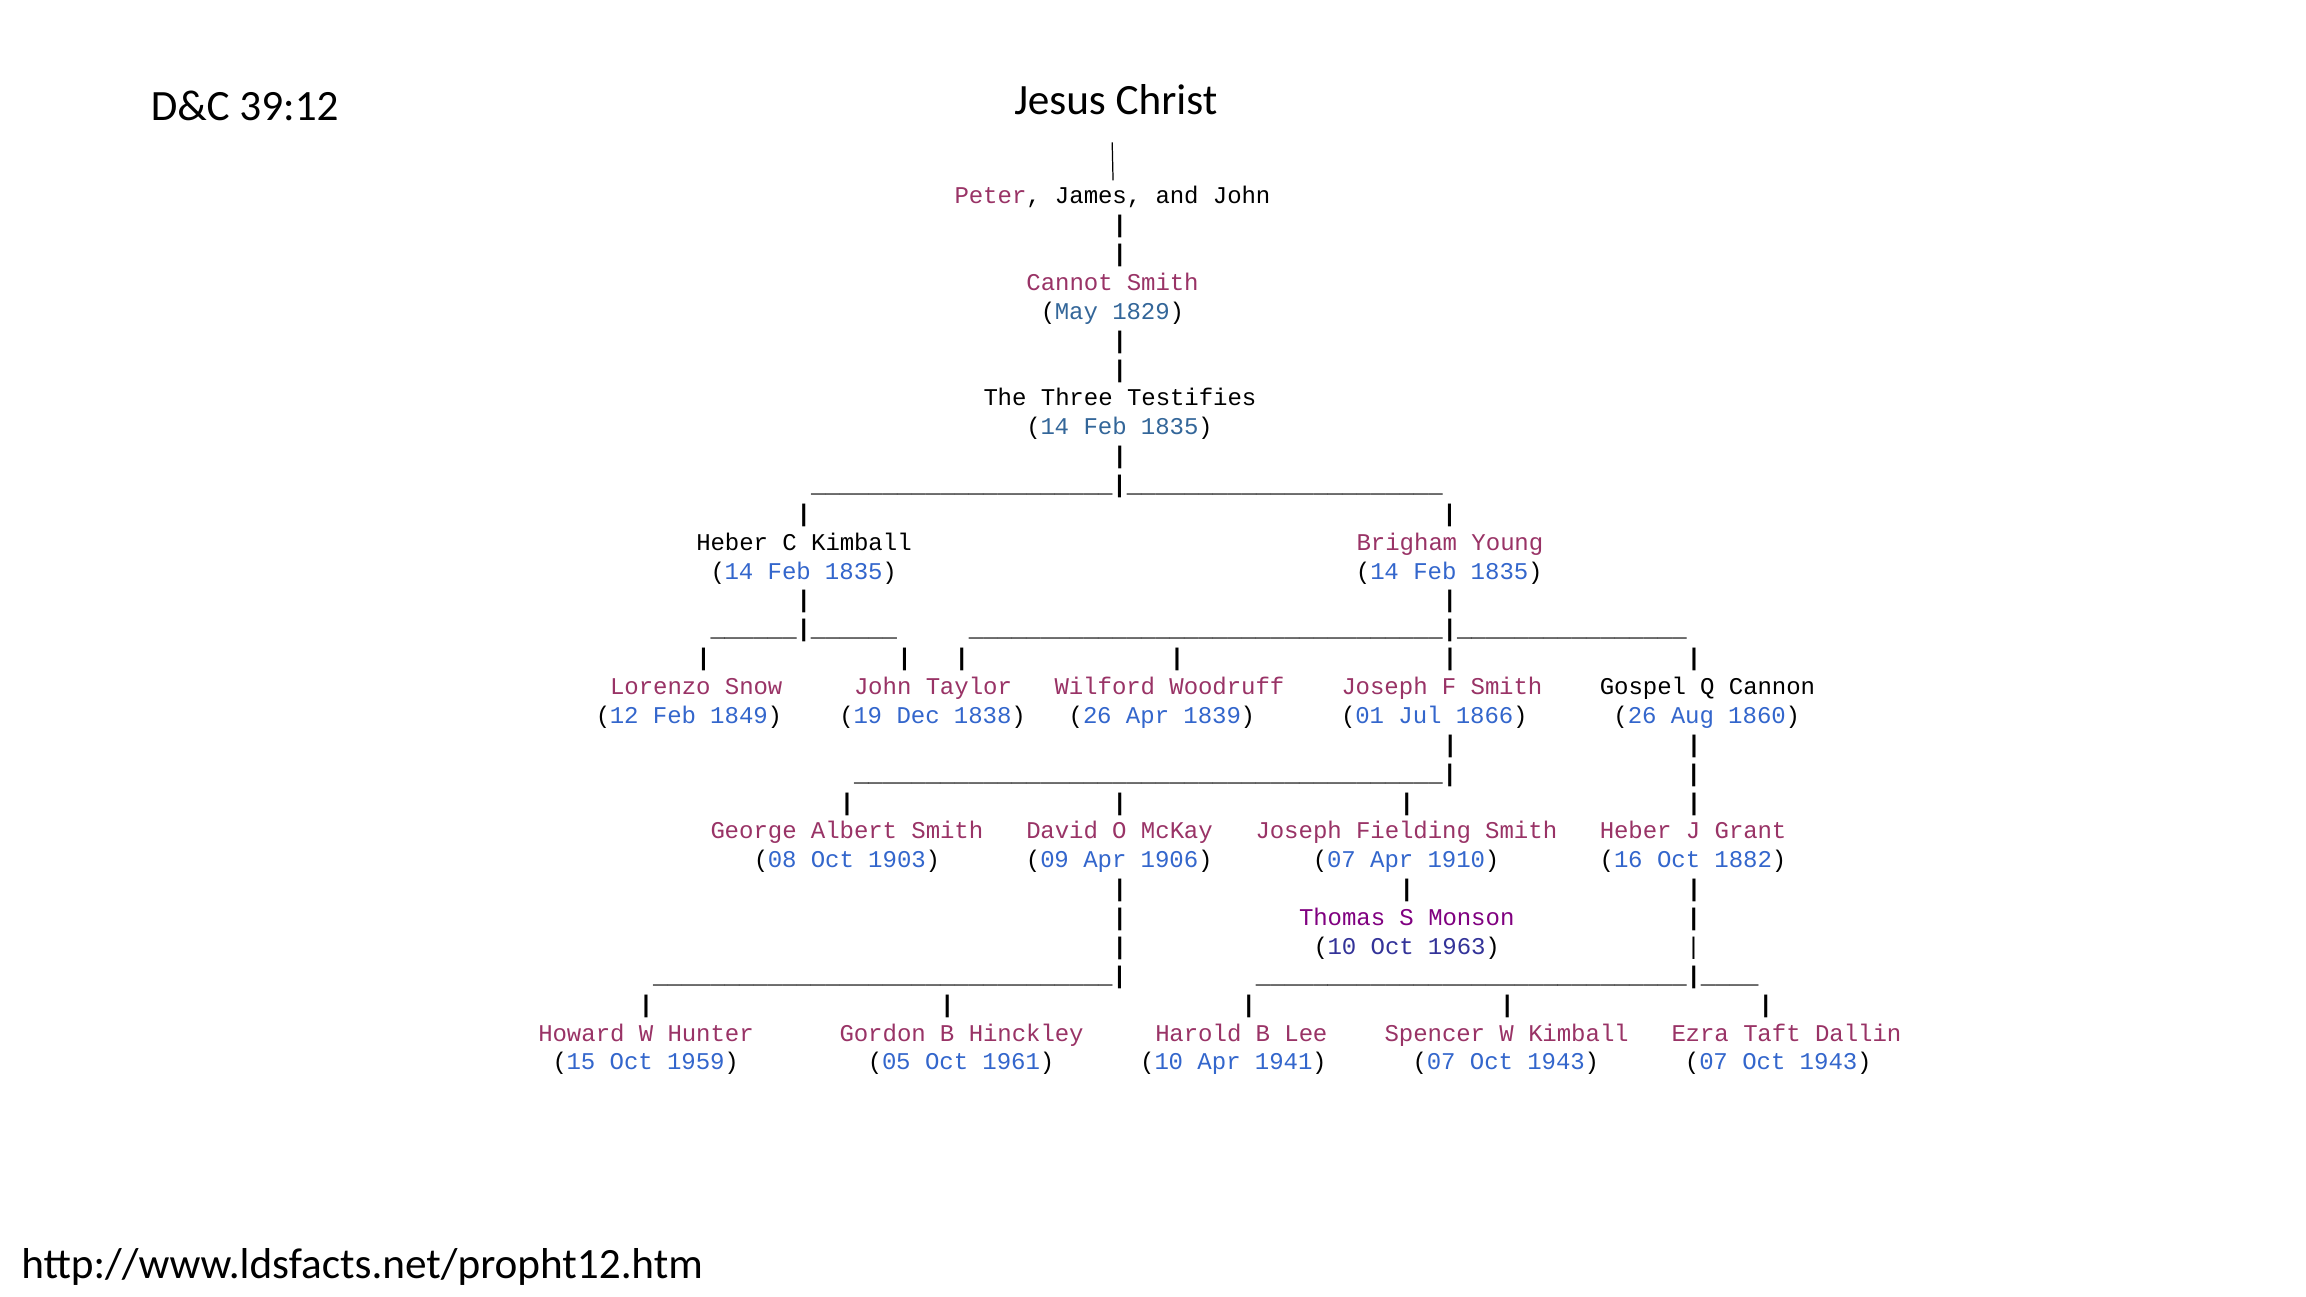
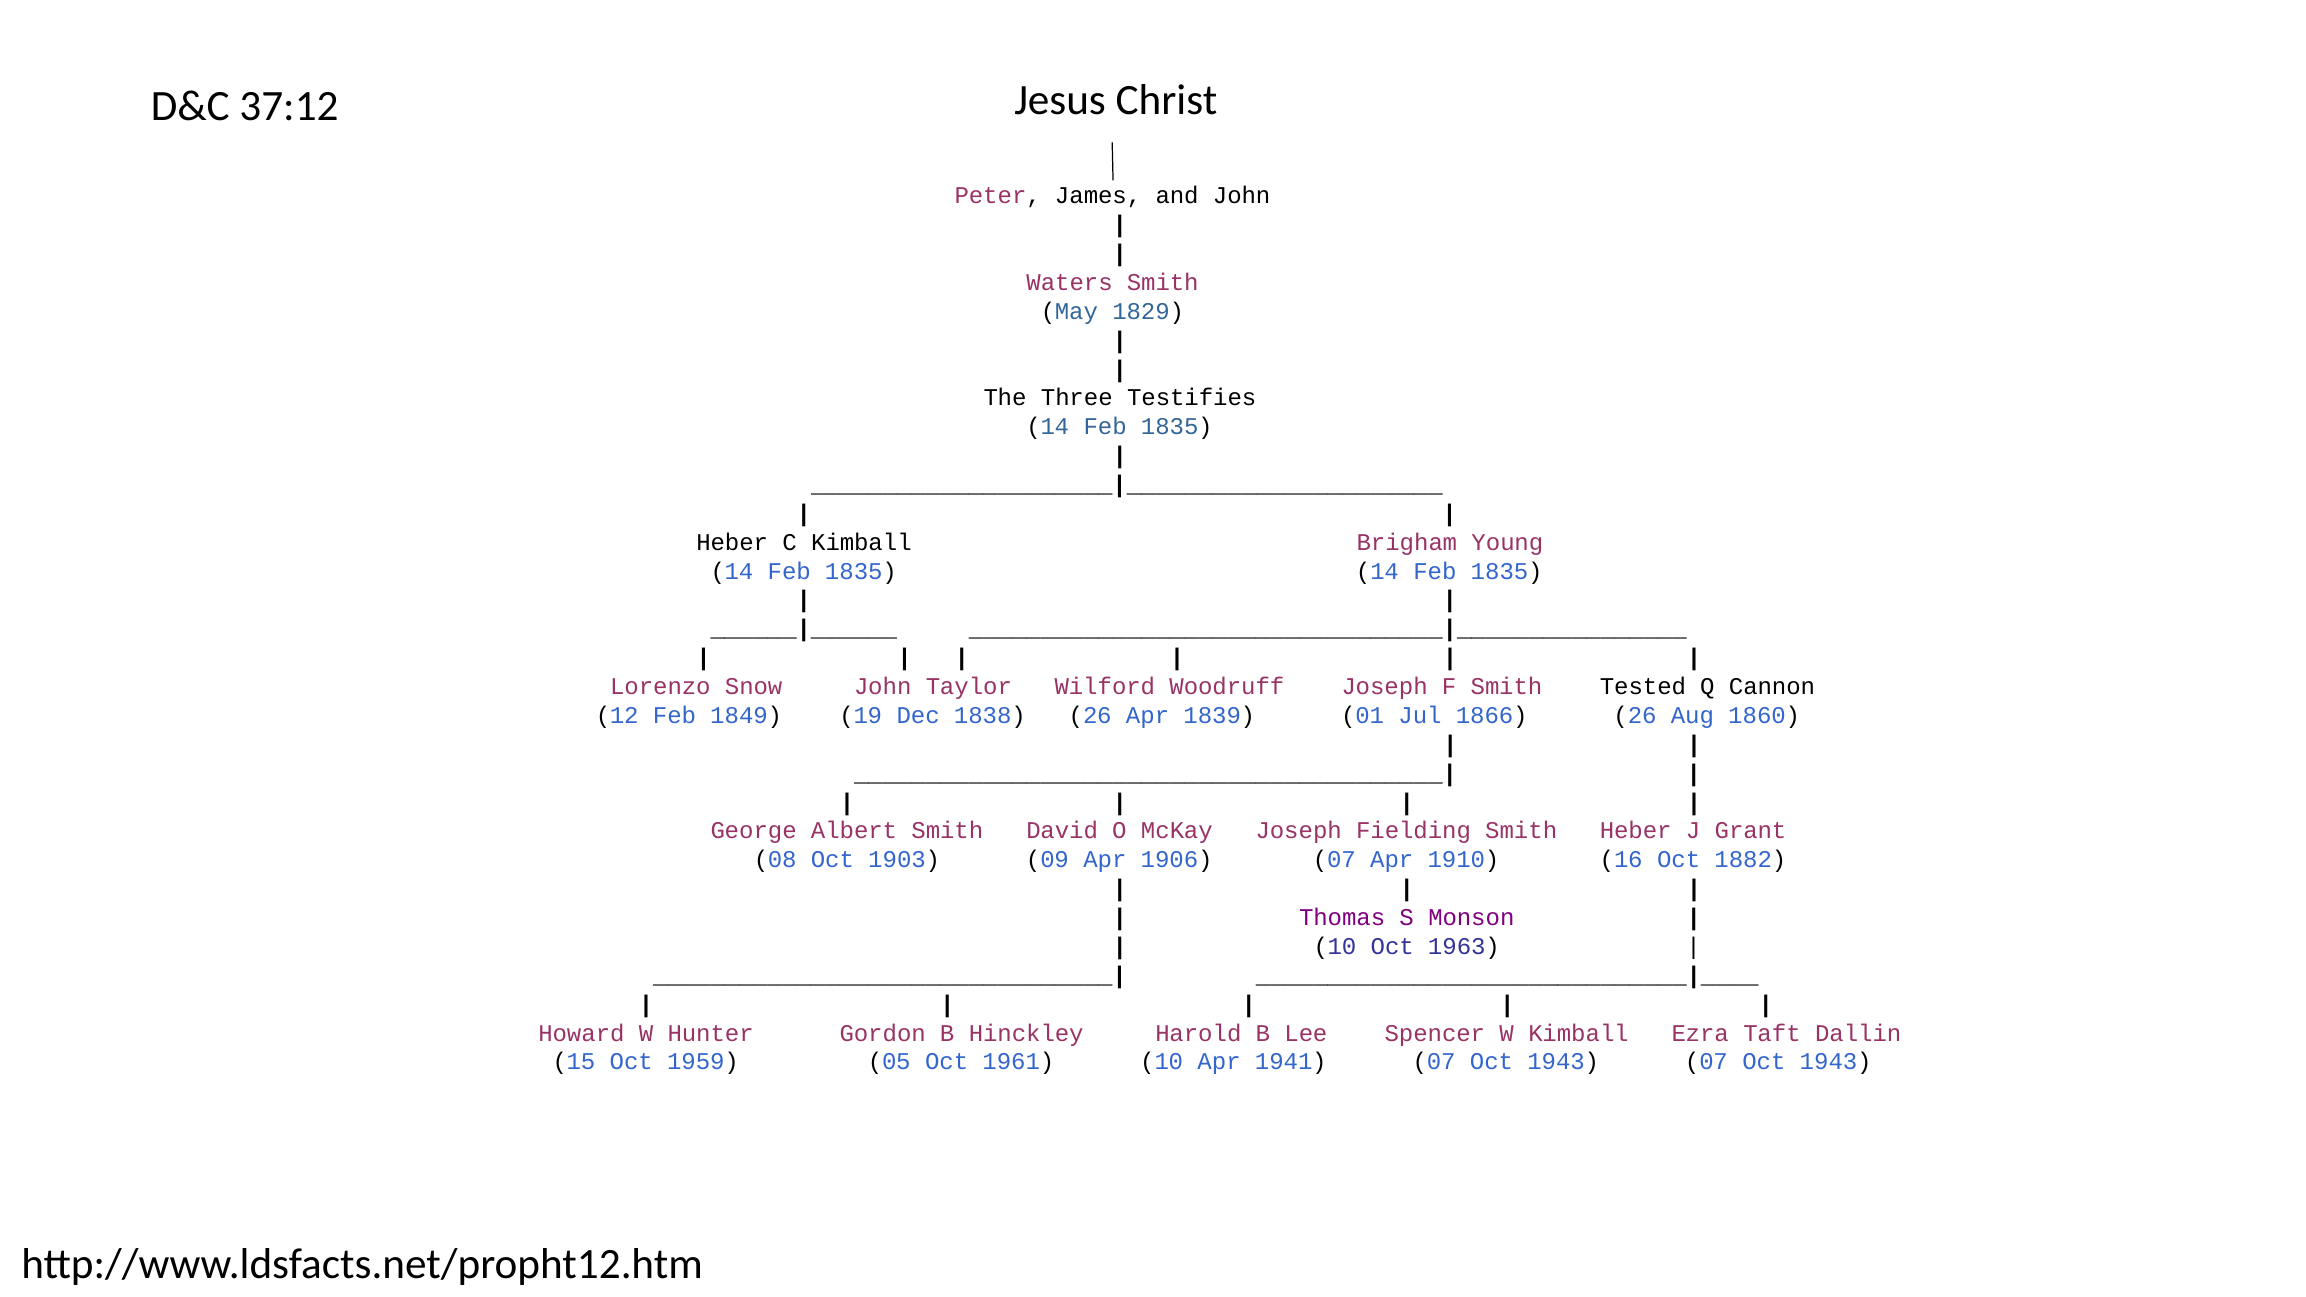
39:12: 39:12 -> 37:12 (289, 107)
Cannot: Cannot -> Waters (1070, 283)
Gospel: Gospel -> Tested (1643, 687)
